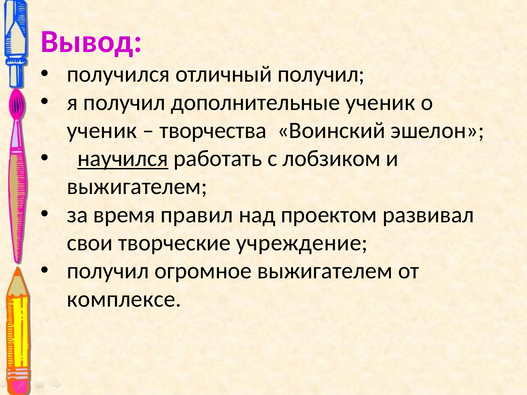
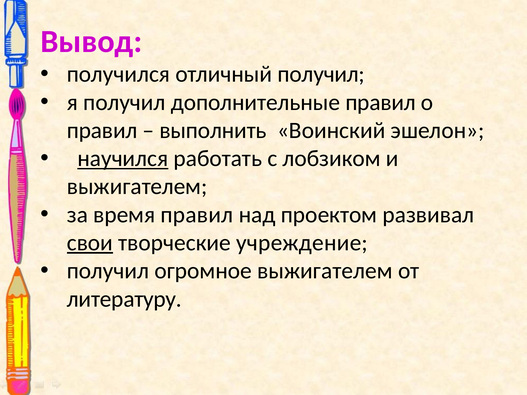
дополнительные ученик: ученик -> правил (381, 102)
ученик: ученик -> правил (102, 130)
творчества: творчества -> выполнить (213, 130)
свои underline: none -> present (90, 243)
комплексе: комплексе -> литературу (124, 299)
